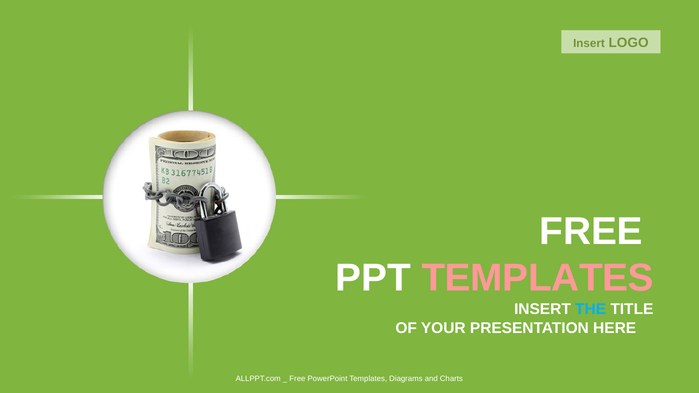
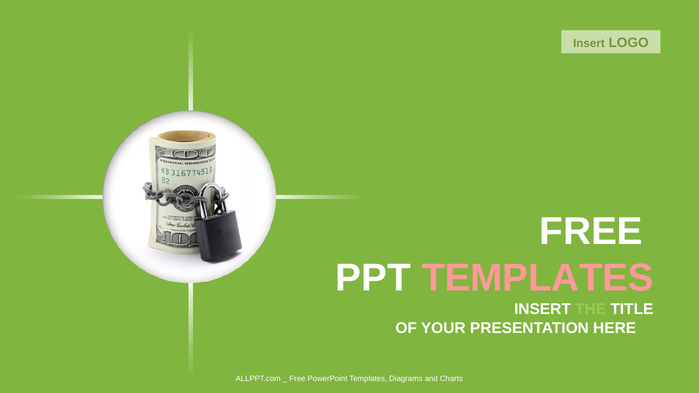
THE colour: light blue -> light green (591, 309)
